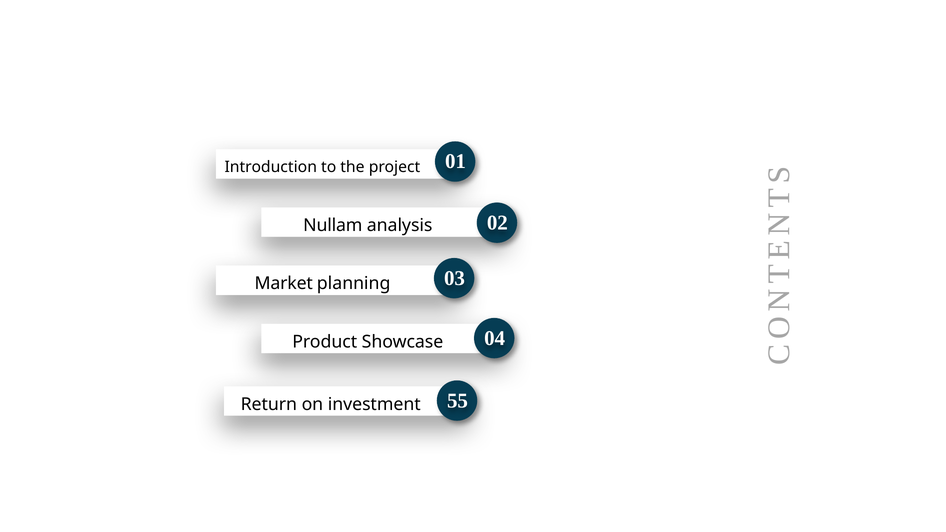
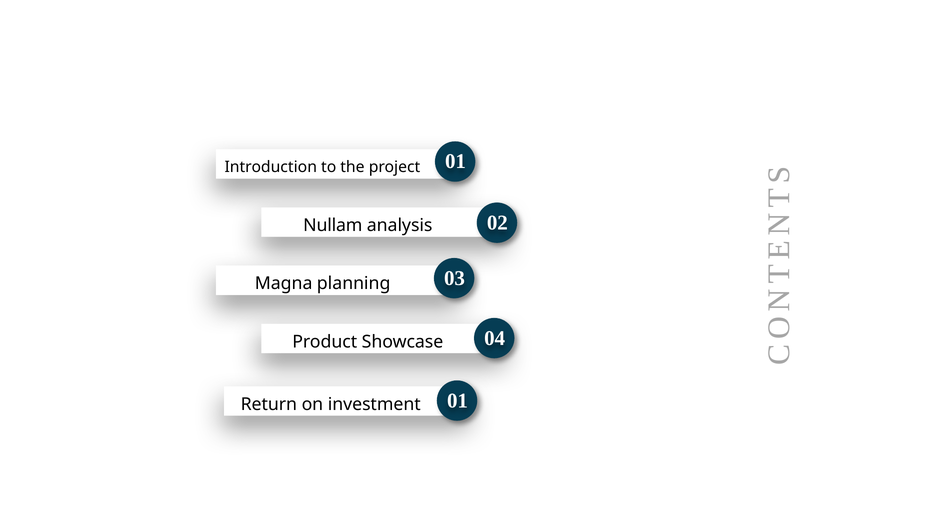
Market: Market -> Magna (284, 284)
investment 55: 55 -> 01 (457, 401)
